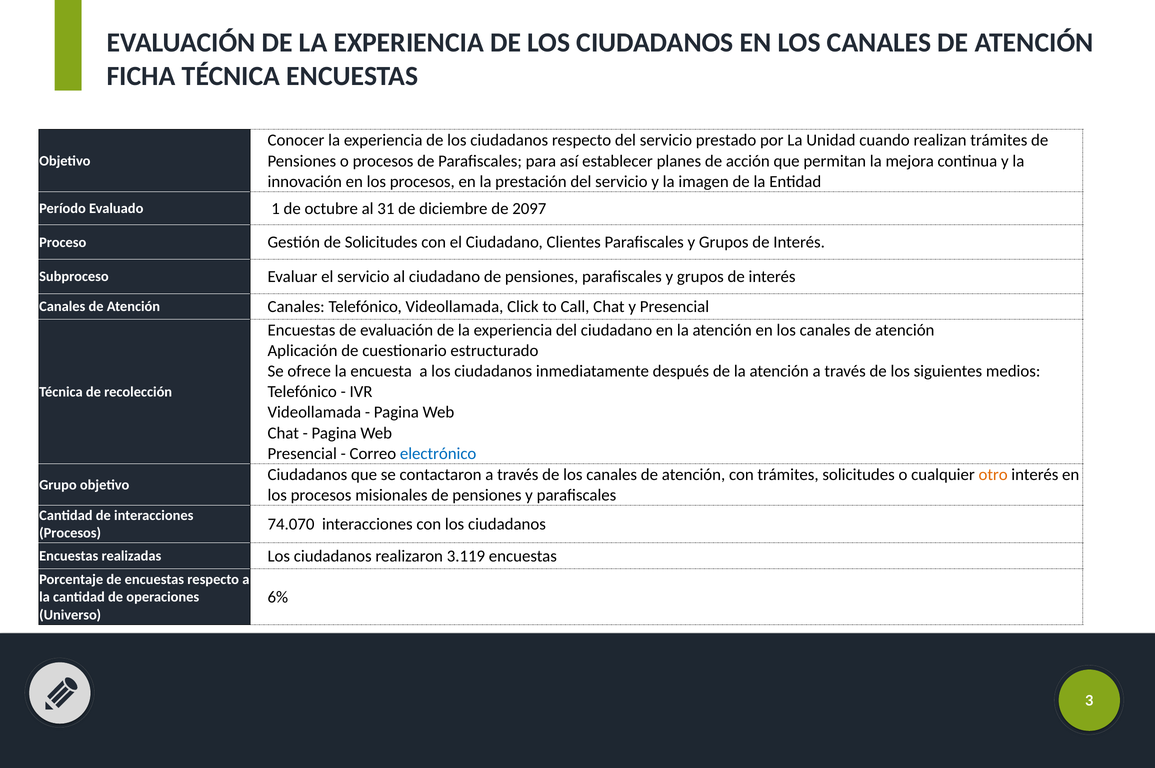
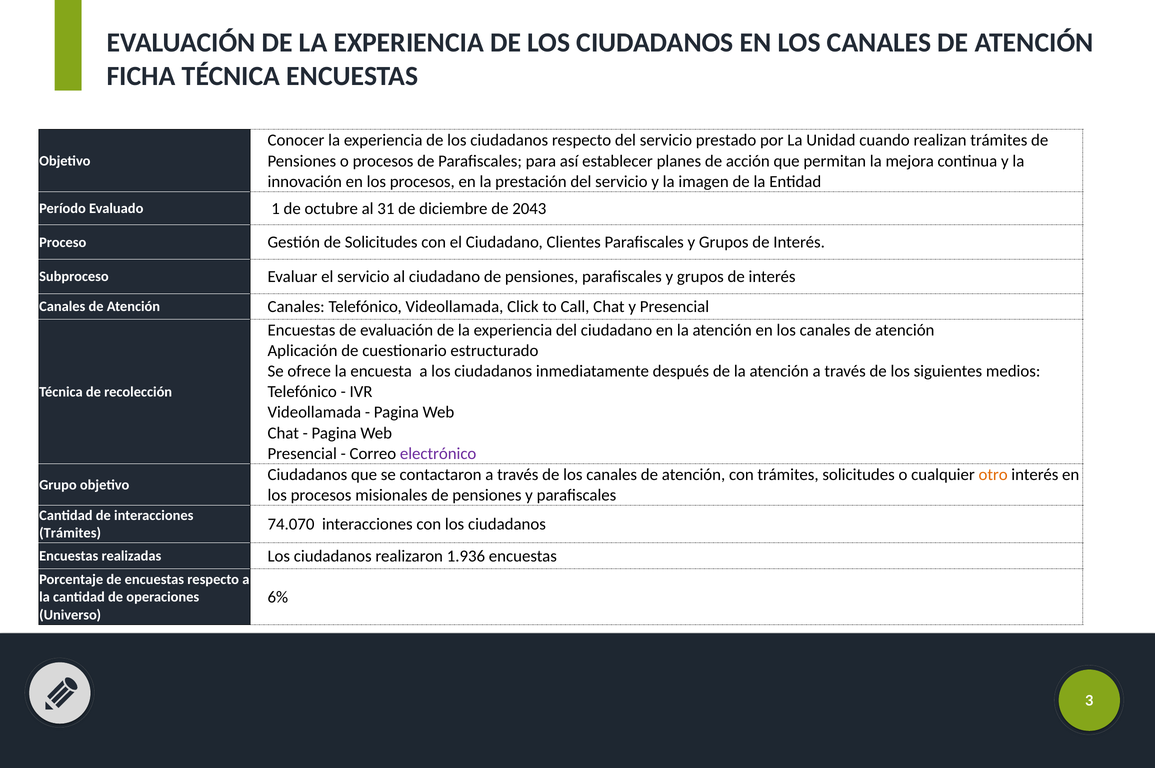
2097: 2097 -> 2043 (529, 208)
electrónico colour: blue -> purple (438, 453)
Procesos: Procesos -> Trámites (70, 533)
3.119: 3.119 -> 1.936 (466, 556)
